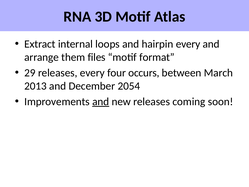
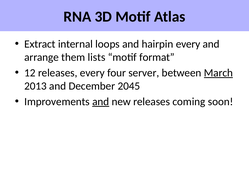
files: files -> lists (97, 57)
29: 29 -> 12 (30, 73)
occurs: occurs -> server (144, 73)
March underline: none -> present (218, 73)
2054: 2054 -> 2045 (129, 86)
